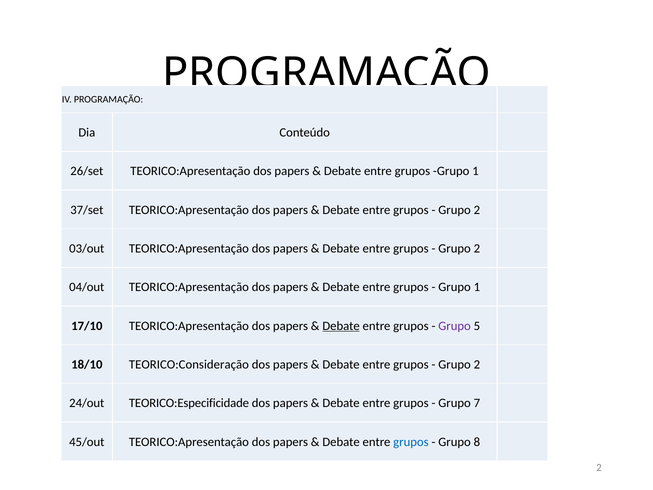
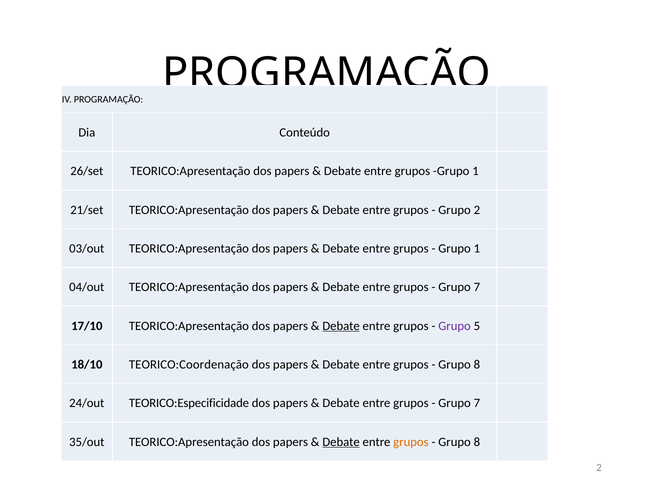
37/set: 37/set -> 21/set (87, 210)
2: 2 -> 1 (477, 248)
1: 1 -> 7 (477, 287)
TEORICO:Consideração: TEORICO:Consideração -> TEORICO:Coordenação (189, 364)
2: 2 -> 8 (477, 364)
45/out: 45/out -> 35/out (87, 442)
Debate underline: none -> present (341, 442)
grupos colour: blue -> orange (411, 442)
